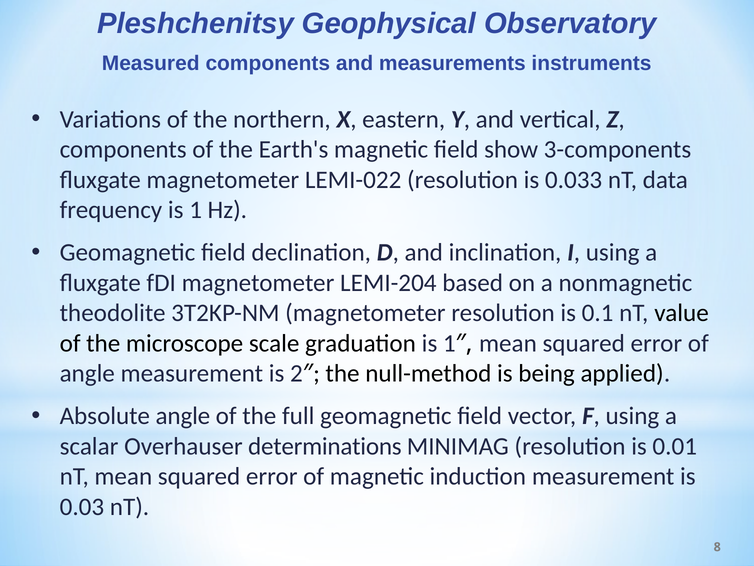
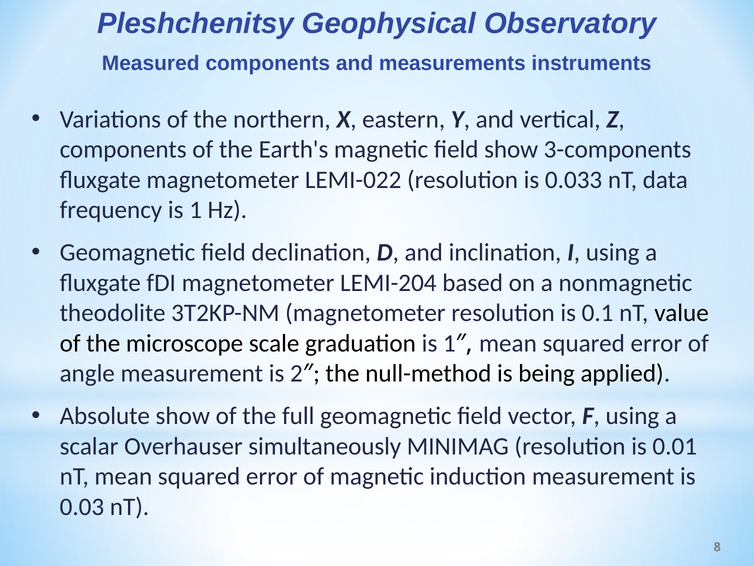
Absolute angle: angle -> show (183, 416)
determinations: determinations -> simultaneously (325, 446)
